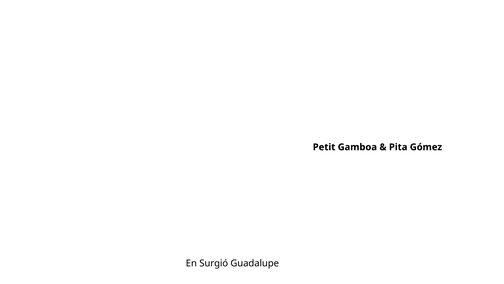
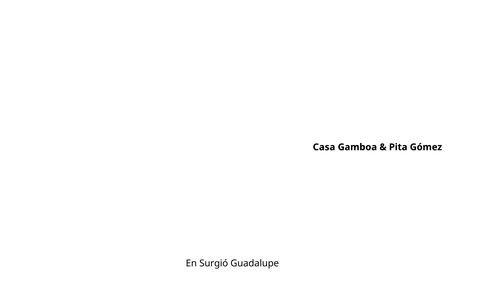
Petit: Petit -> Casa (324, 147)
